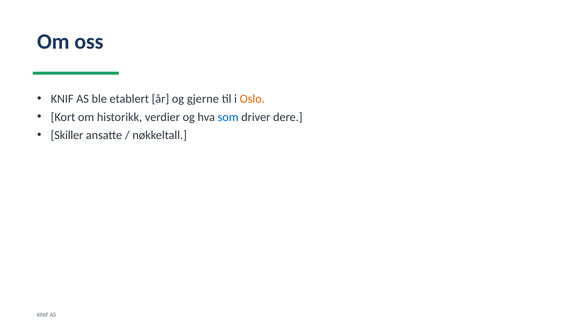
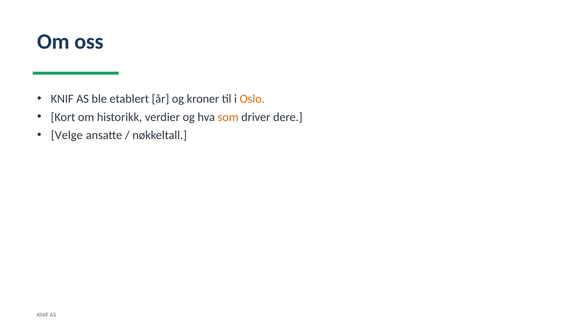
gjerne: gjerne -> kroner (203, 99)
som colour: blue -> orange (228, 117)
Skiller: Skiller -> Velge (67, 135)
